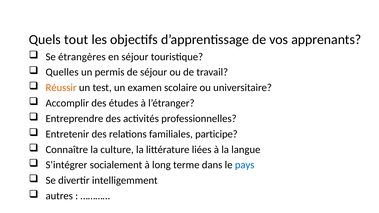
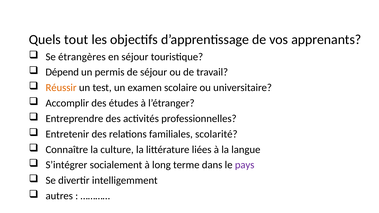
Quelles: Quelles -> Dépend (62, 72)
participe: participe -> scolarité (216, 134)
pays colour: blue -> purple (245, 165)
